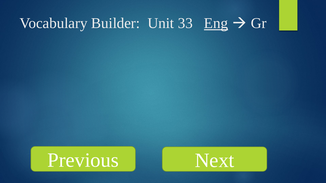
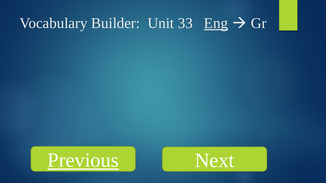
Previous underline: none -> present (83, 161)
